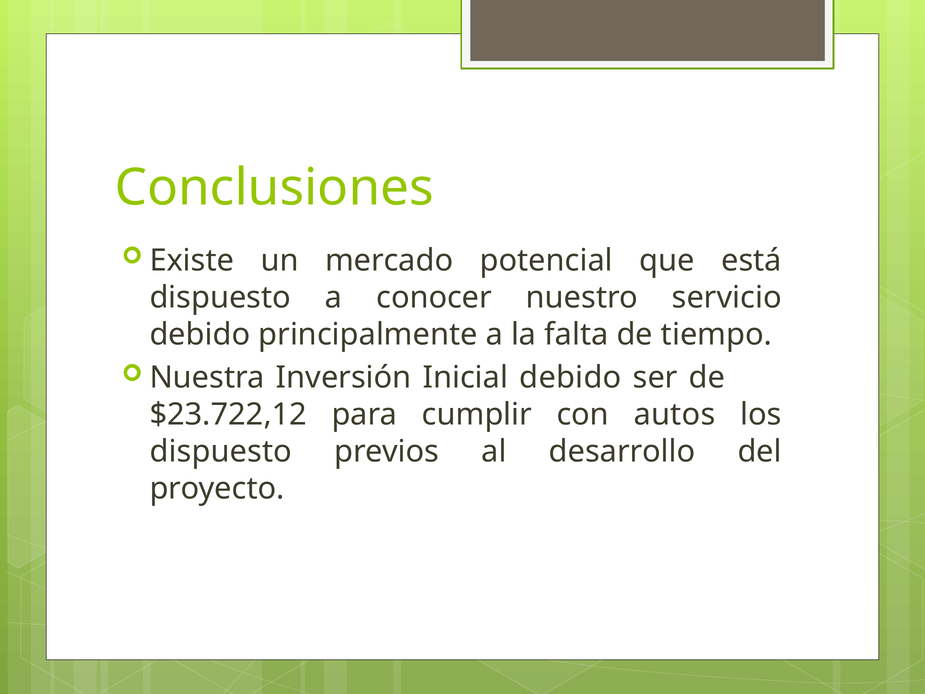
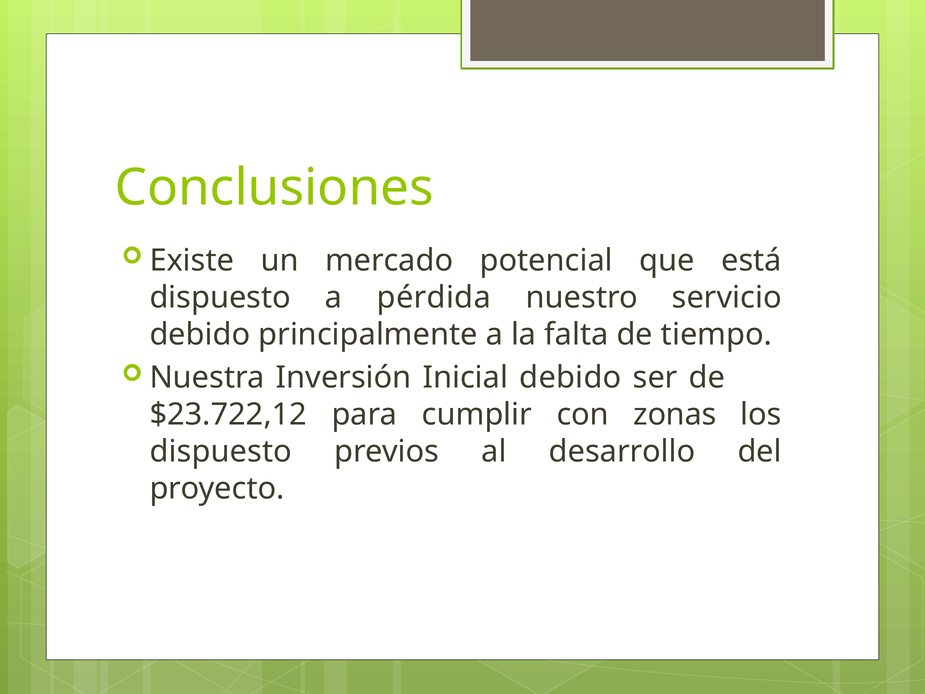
conocer: conocer -> pérdida (434, 297)
autos: autos -> zonas (675, 415)
